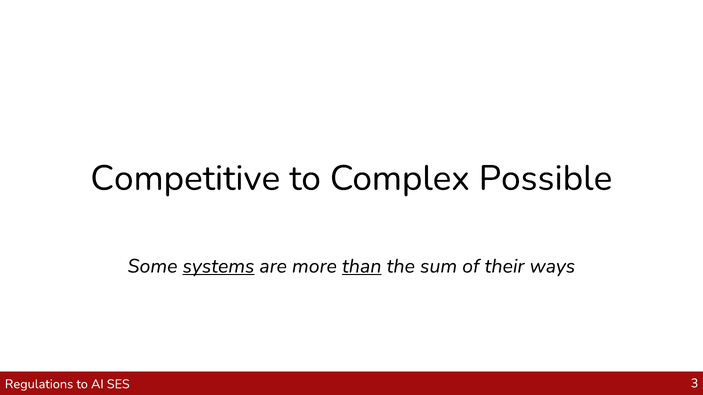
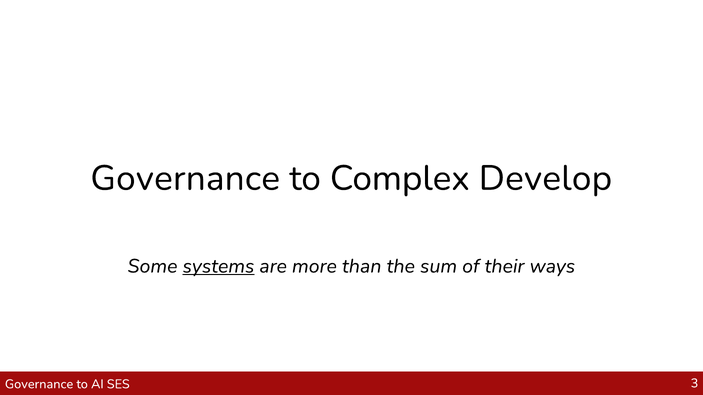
Competitive: Competitive -> Governance (185, 178)
Possible: Possible -> Develop (545, 178)
than underline: present -> none (362, 266)
Regulations: Regulations -> Governance (39, 385)
